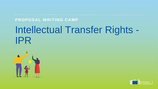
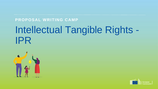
Transfer: Transfer -> Tangible (84, 30)
